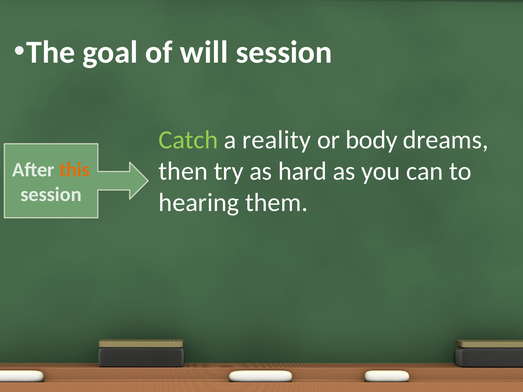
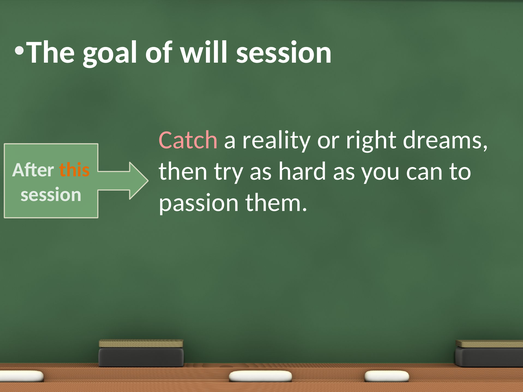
Catch colour: light green -> pink (188, 140)
body: body -> right (371, 140)
hearing: hearing -> passion (199, 203)
